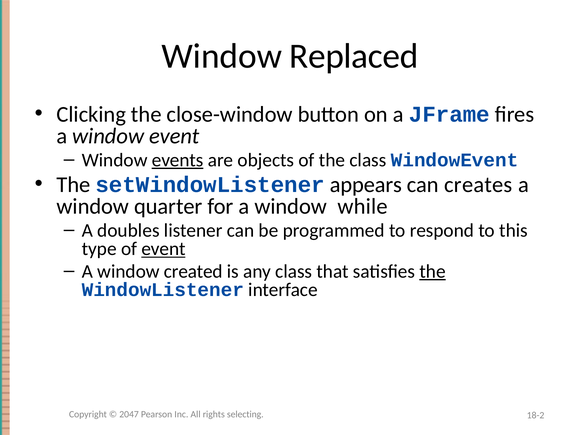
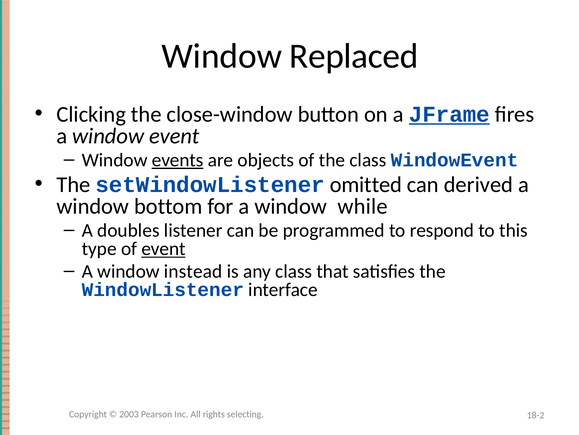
JFrame underline: none -> present (449, 114)
appears: appears -> omitted (366, 184)
creates: creates -> derived (478, 184)
quarter: quarter -> bottom (168, 206)
created: created -> instead (193, 271)
the underline: present -> none (433, 271)
2047: 2047 -> 2003 (129, 414)
